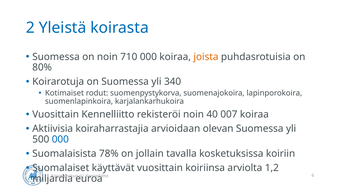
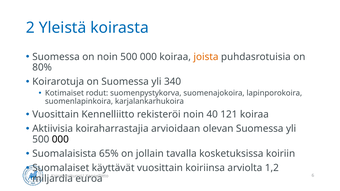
noin 710: 710 -> 500 (129, 57)
007: 007 -> 121 (229, 115)
000 colour: blue -> black (60, 140)
78%: 78% -> 65% (109, 154)
